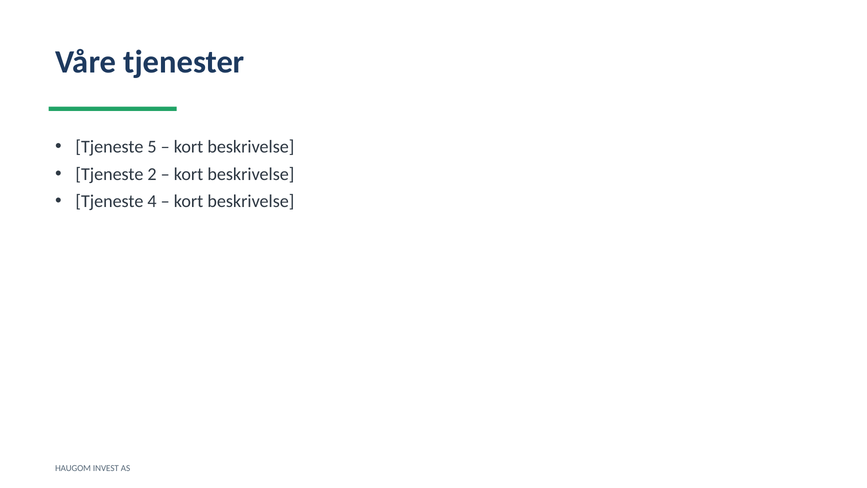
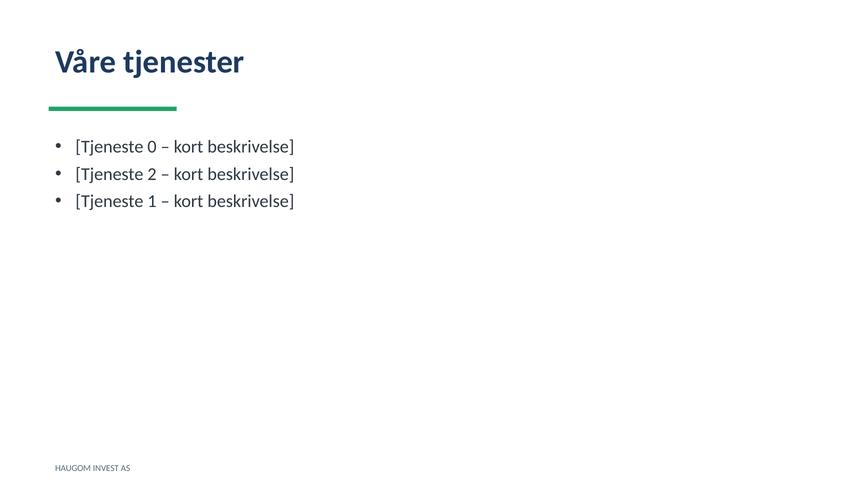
5: 5 -> 0 (152, 147)
4: 4 -> 1 (152, 201)
